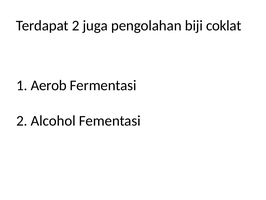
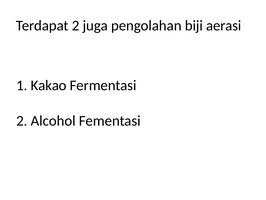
coklat: coklat -> aerasi (224, 26)
Aerob: Aerob -> Kakao (49, 85)
